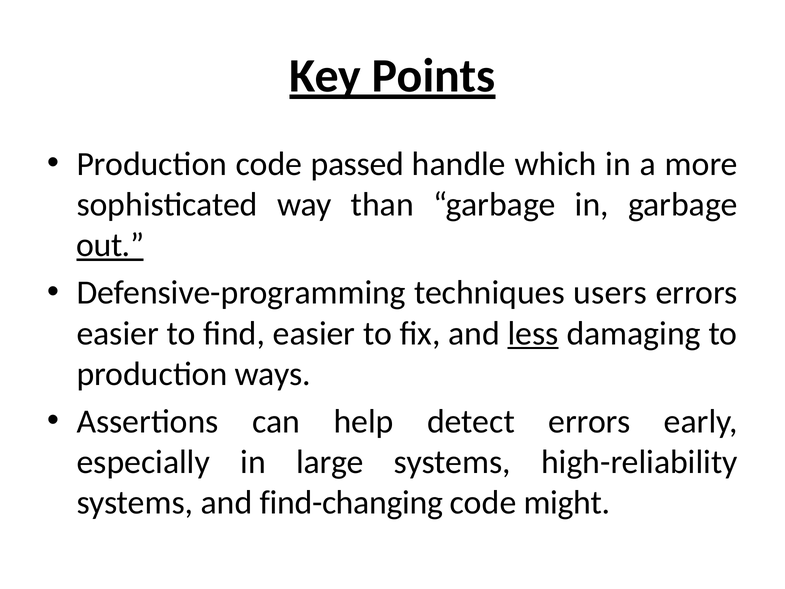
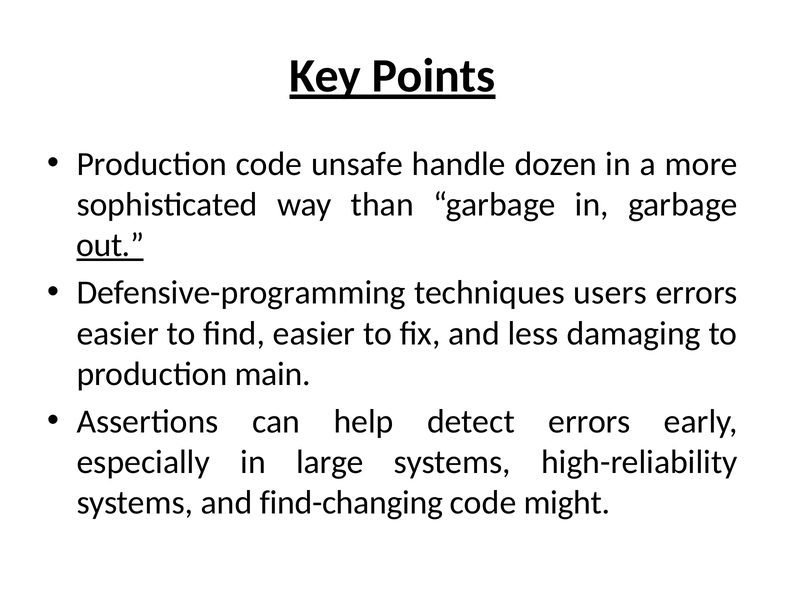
passed: passed -> unsafe (357, 164)
which: which -> dozen (556, 164)
less underline: present -> none (533, 333)
ways: ways -> main (273, 374)
